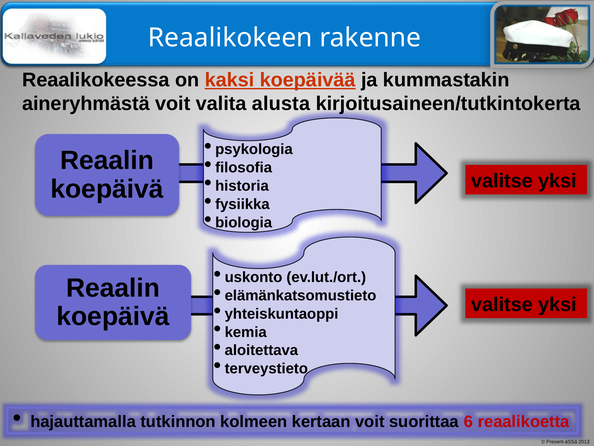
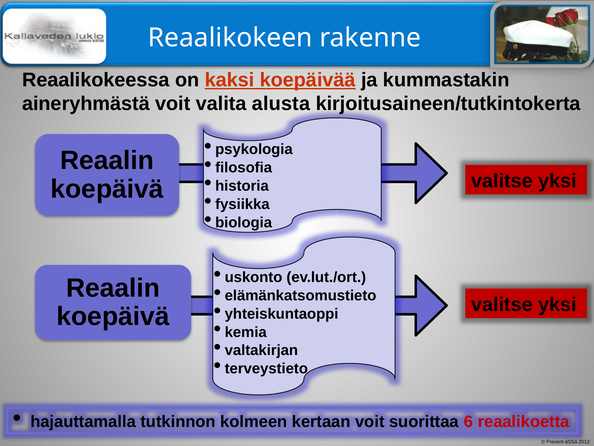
aloitettava: aloitettava -> valtakirjan (261, 350)
